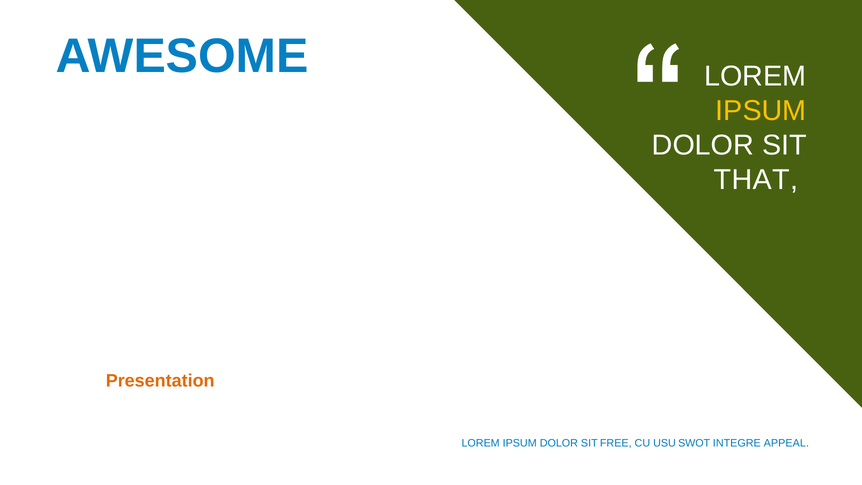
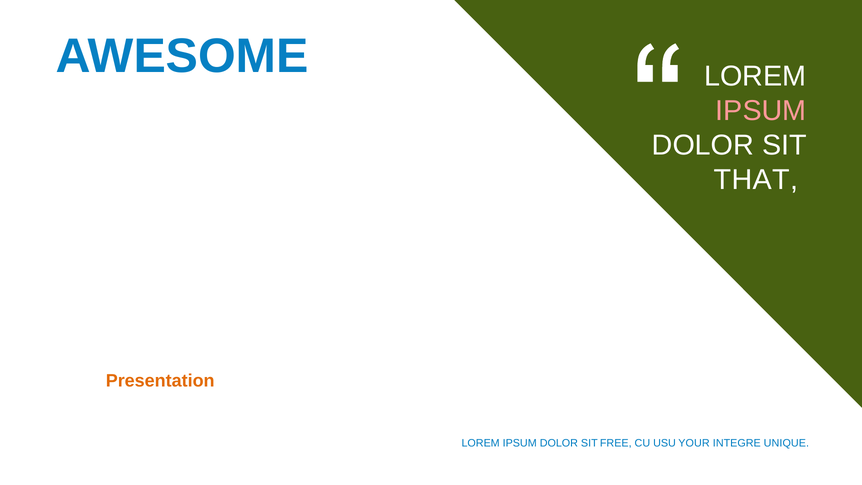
IPSUM colour: yellow -> pink (761, 111)
SWOT: SWOT -> YOUR (694, 443)
APPEAL: APPEAL -> UNIQUE (786, 443)
